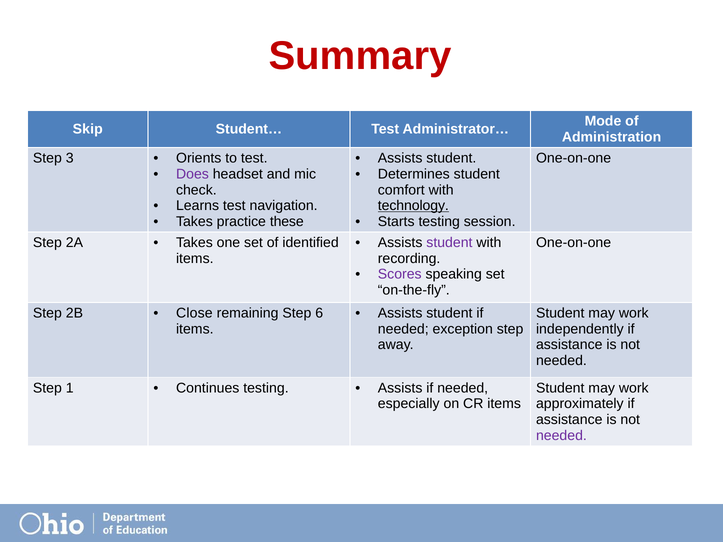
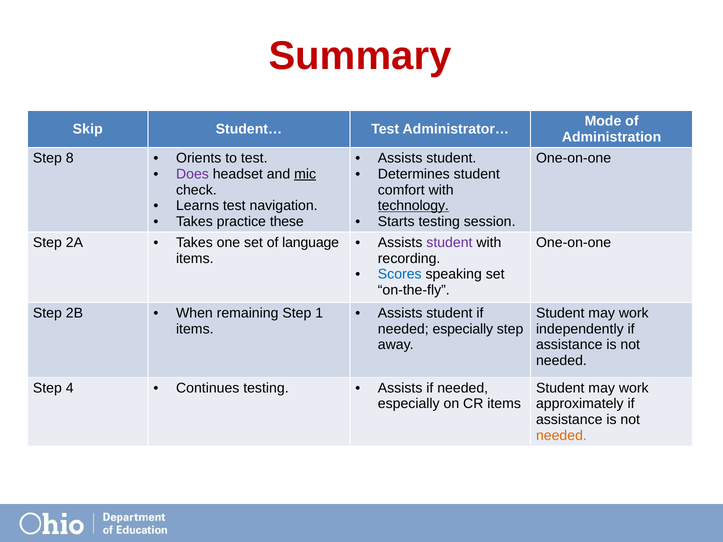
3: 3 -> 8 (70, 158)
mic underline: none -> present (305, 174)
identified: identified -> language (311, 243)
Scores colour: purple -> blue (400, 274)
Close: Close -> When (194, 313)
6: 6 -> 1 (319, 313)
exception: exception -> especially (463, 329)
1: 1 -> 4 (70, 388)
needed colour: purple -> orange (561, 436)
